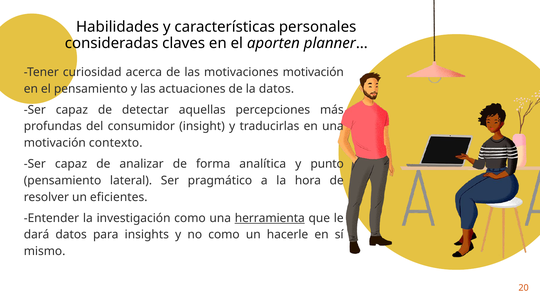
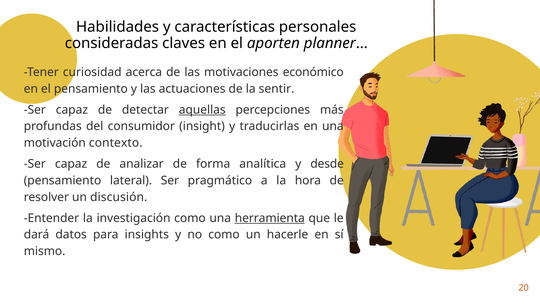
motivaciones motivación: motivación -> económico (313, 72)
la datos: datos -> sentir (277, 89)
aquellas underline: none -> present (202, 110)
punto: punto -> desde (327, 164)
eficientes: eficientes -> discusión (119, 197)
